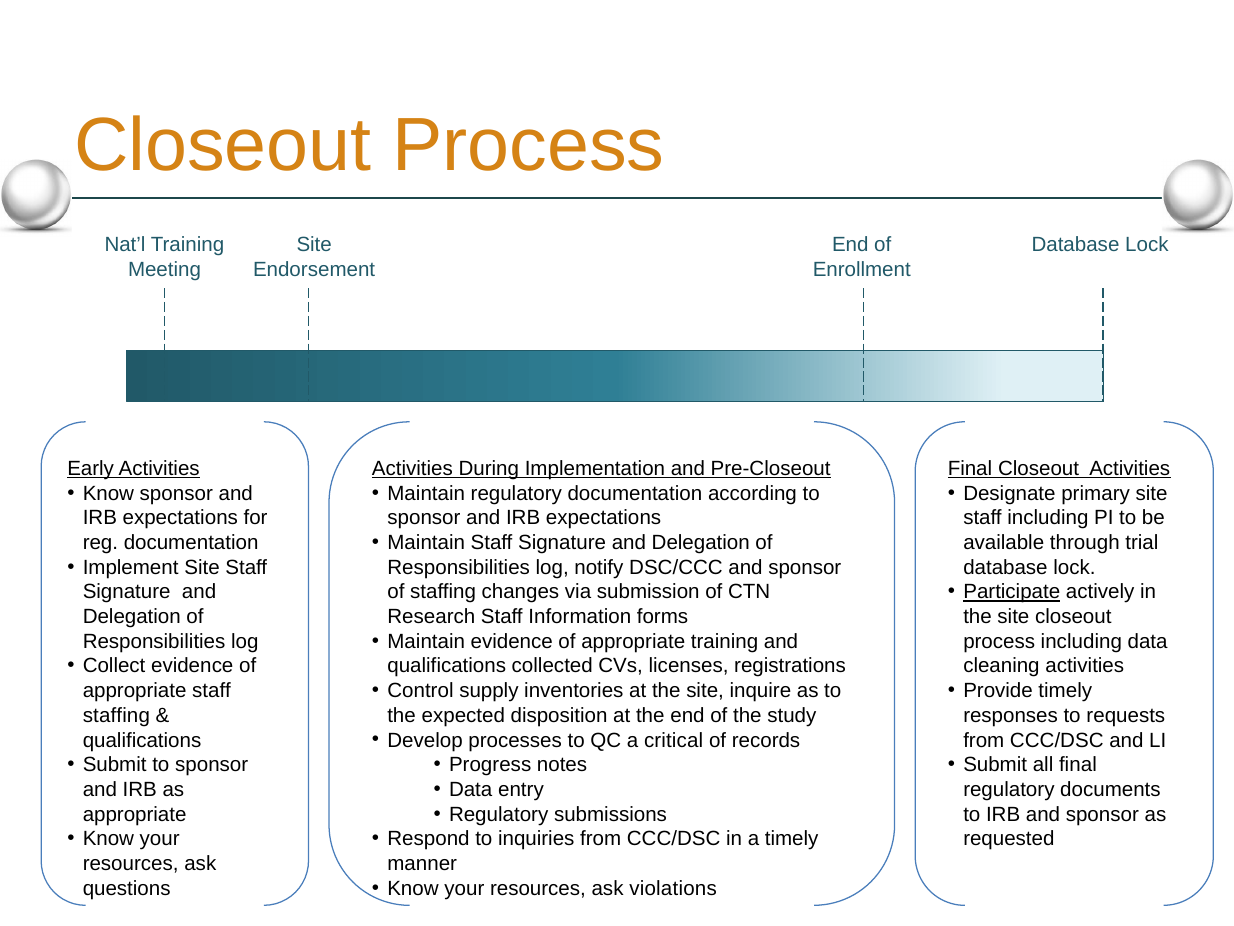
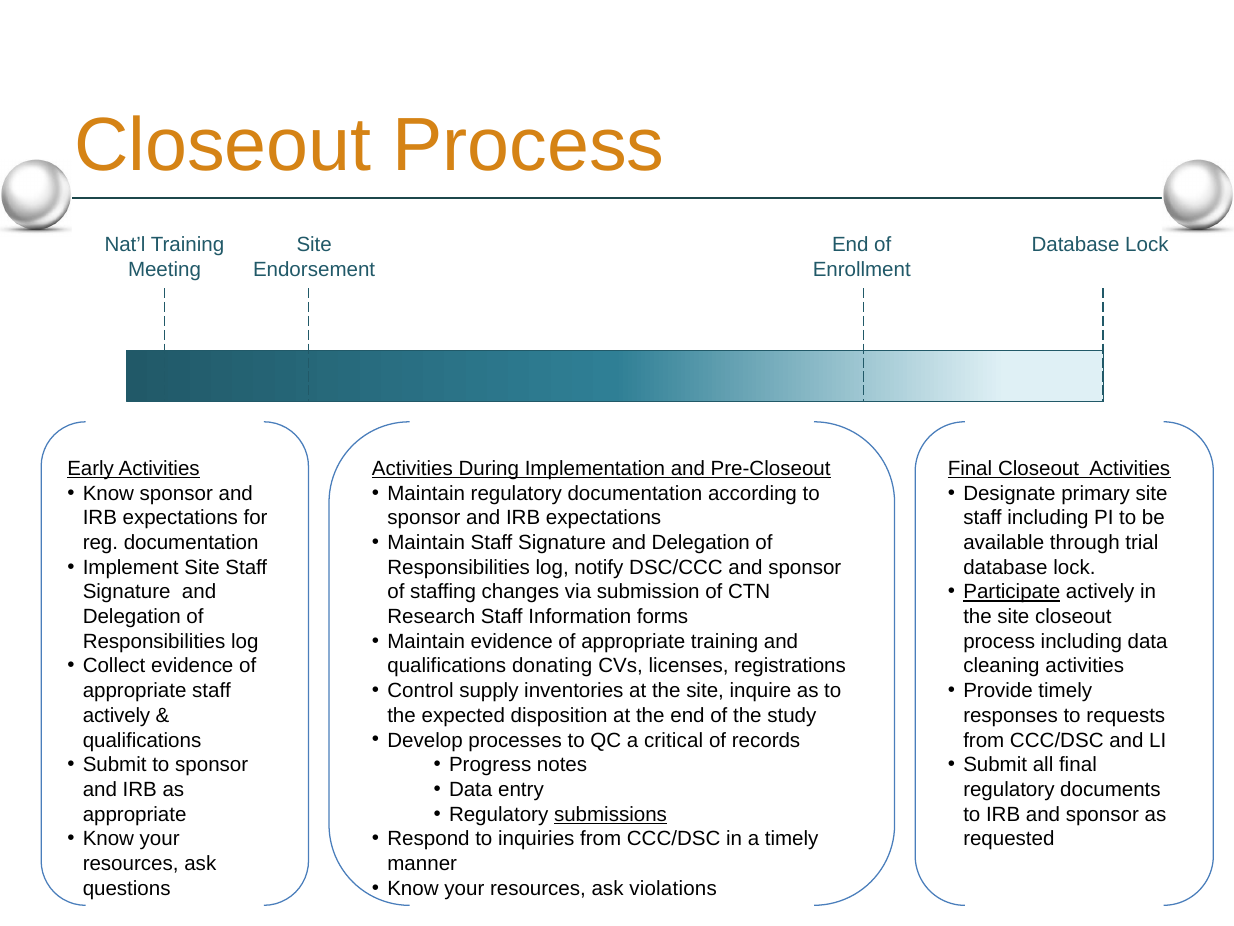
collected: collected -> donating (552, 666)
staffing: staffing -> actively (117, 715)
submissions underline: none -> present (611, 814)
